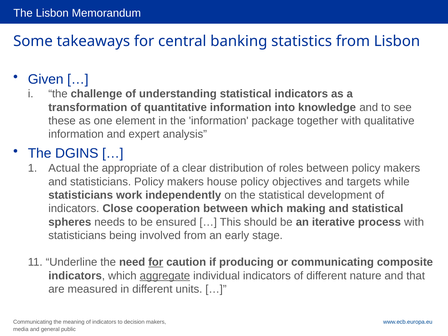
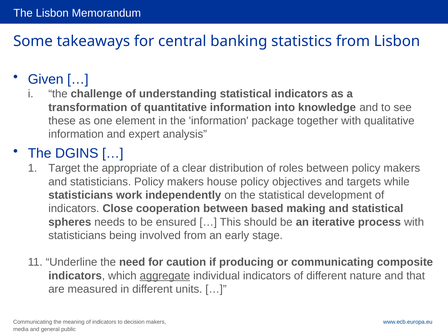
Actual: Actual -> Target (64, 168)
between which: which -> based (267, 209)
for underline: present -> none (156, 262)
